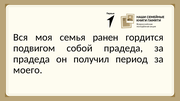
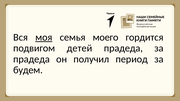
моя underline: none -> present (44, 37)
ранен: ранен -> моего (106, 37)
собой: собой -> детей (80, 48)
моего: моего -> будем (28, 70)
